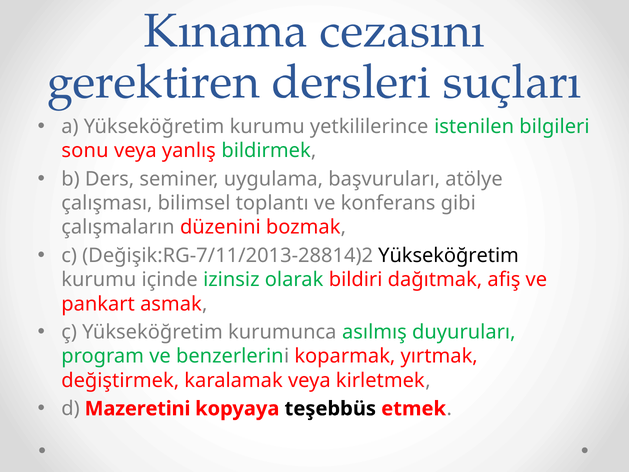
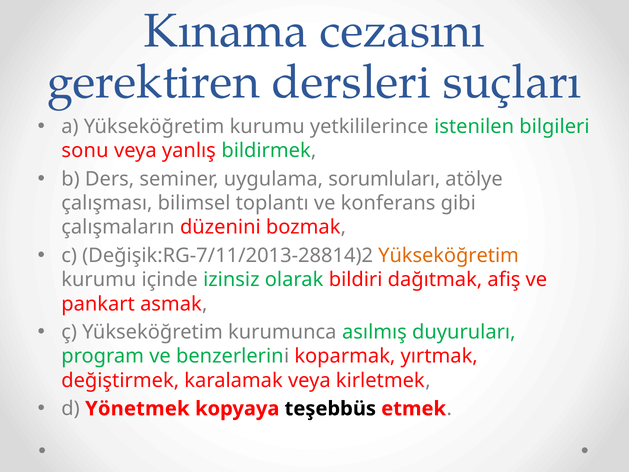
başvuruları: başvuruları -> sorumluları (384, 179)
Yükseköğretim colour: black -> orange (449, 256)
Mazeretini: Mazeretini -> Yönetmek (137, 408)
